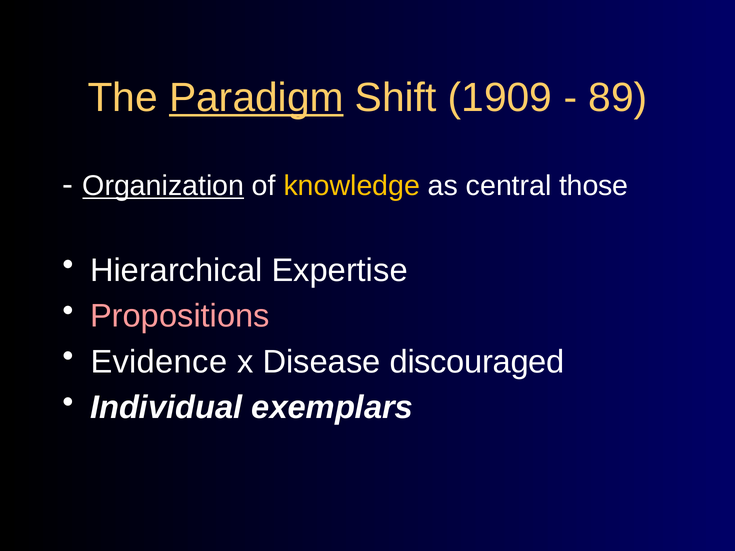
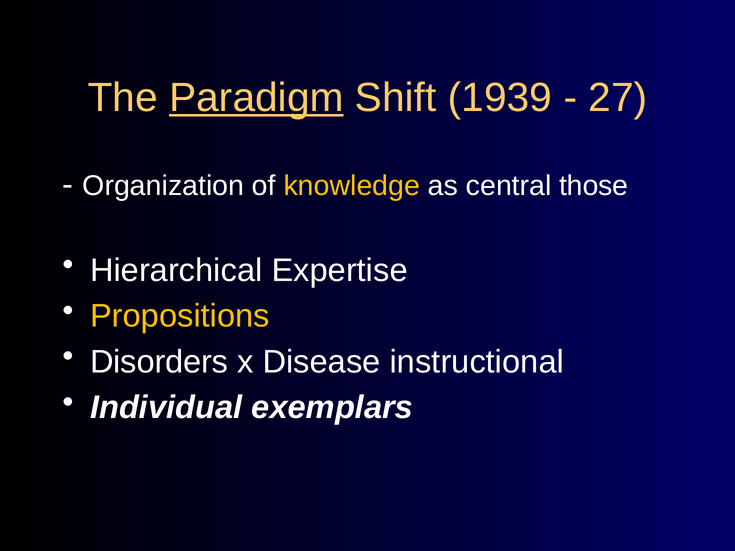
1909: 1909 -> 1939 (500, 98)
89: 89 -> 27 (618, 98)
Organization underline: present -> none (163, 186)
Propositions colour: pink -> yellow (180, 316)
Evidence: Evidence -> Disorders (159, 362)
discouraged: discouraged -> instructional (477, 362)
